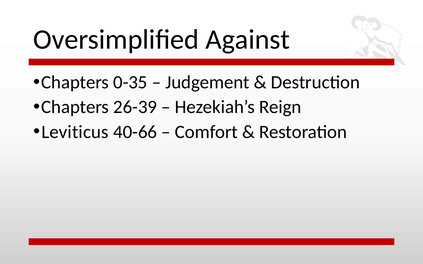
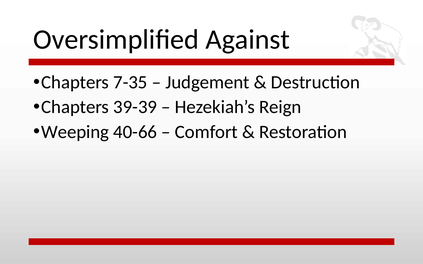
0-35: 0-35 -> 7-35 (130, 83)
26-39: 26-39 -> 39-39 (135, 107)
Leviticus: Leviticus -> Weeping (75, 132)
